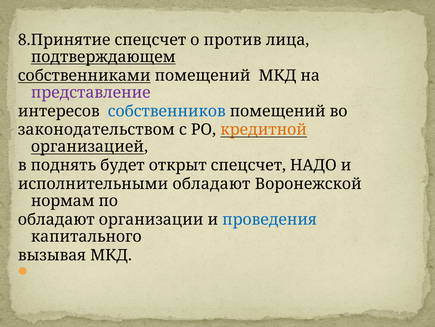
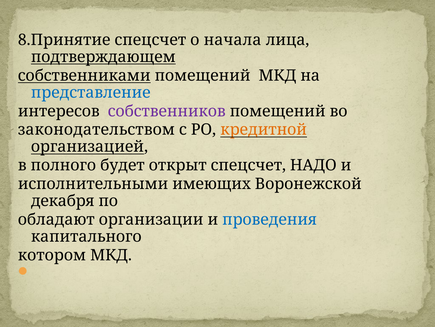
против: против -> начала (233, 40)
представление colour: purple -> blue (91, 92)
собственников colour: blue -> purple (167, 111)
поднять: поднять -> полного (63, 165)
исполнительными обладают: обладают -> имеющих (212, 184)
нормам: нормам -> декабря (63, 201)
вызывая: вызывая -> котором (52, 255)
